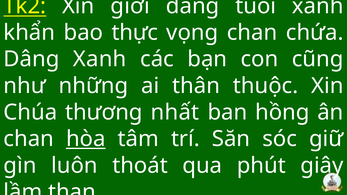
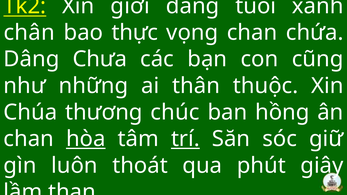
khẩn: khẩn -> chân (29, 33)
Dâng Xanh: Xanh -> Chưa (100, 59)
nhất: nhất -> chúc (175, 112)
trí underline: none -> present (185, 139)
